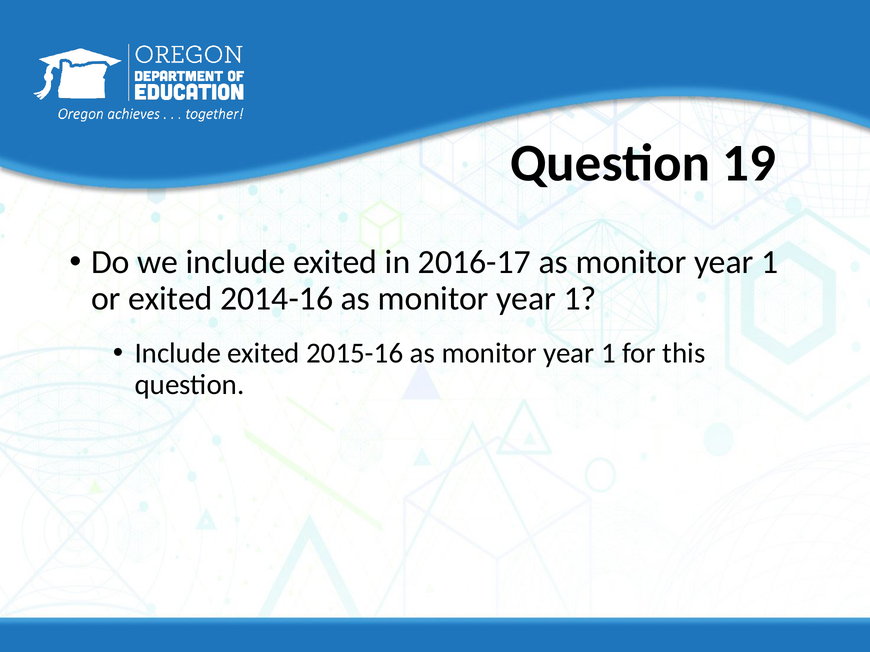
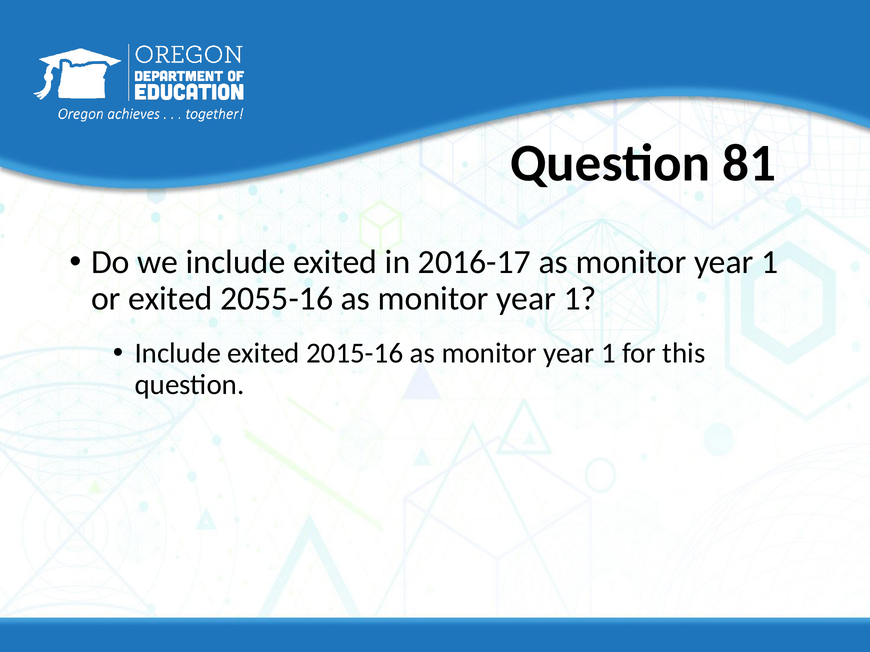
19: 19 -> 81 (749, 163)
2014-16: 2014-16 -> 2055-16 (277, 299)
